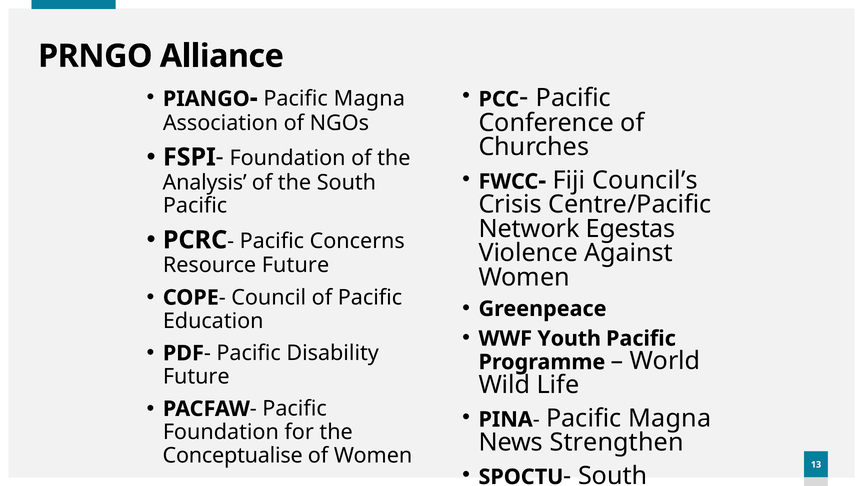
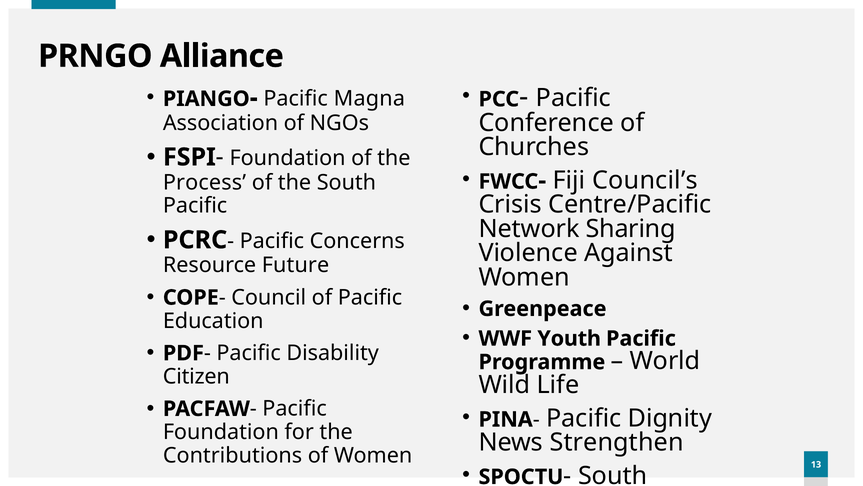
Analysis: Analysis -> Process (204, 182)
Egestas: Egestas -> Sharing (631, 229)
Future: Future -> Citizen (196, 376)
Magna: Magna -> Dignity (670, 418)
Conceptualise: Conceptualise -> Contributions (233, 455)
